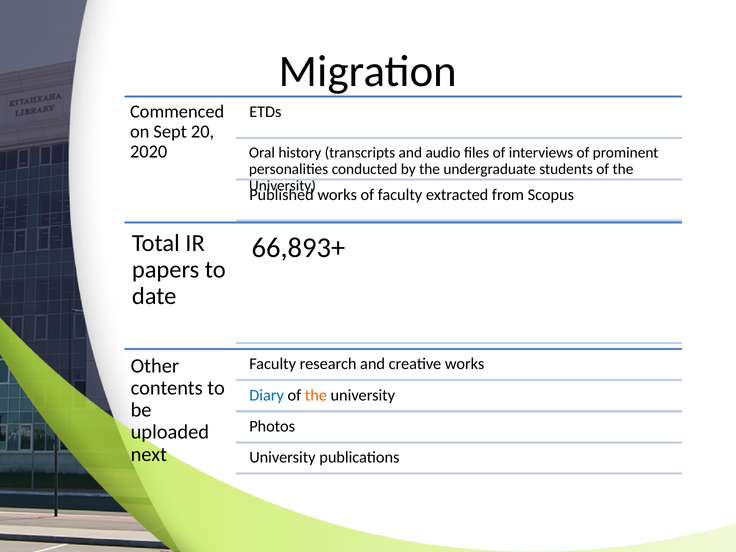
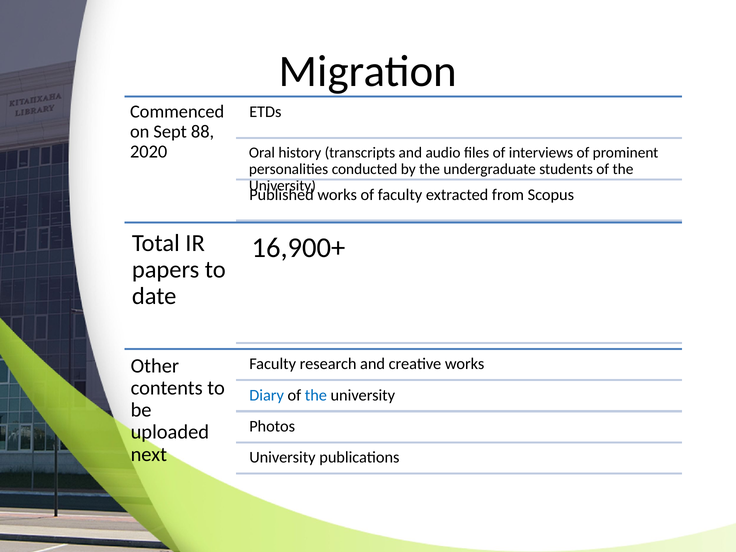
20: 20 -> 88 (203, 132)
66,893+: 66,893+ -> 16,900+ (299, 248)
the colour: orange -> blue (316, 395)
